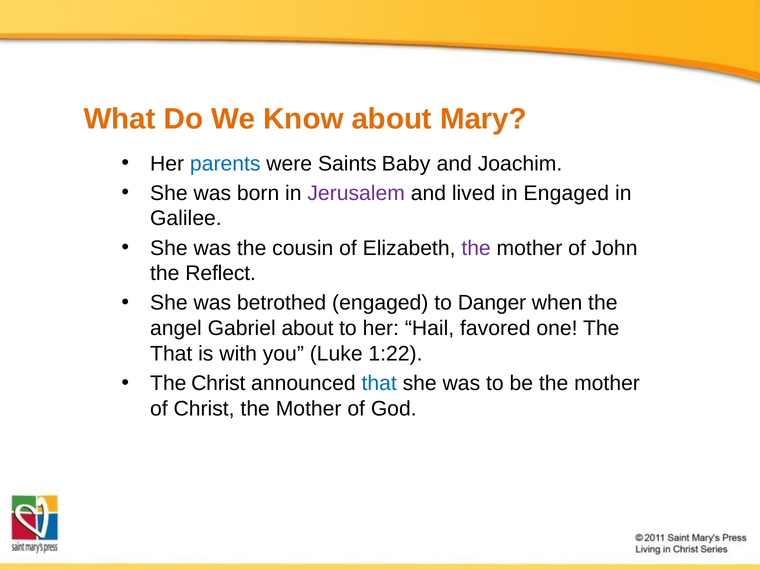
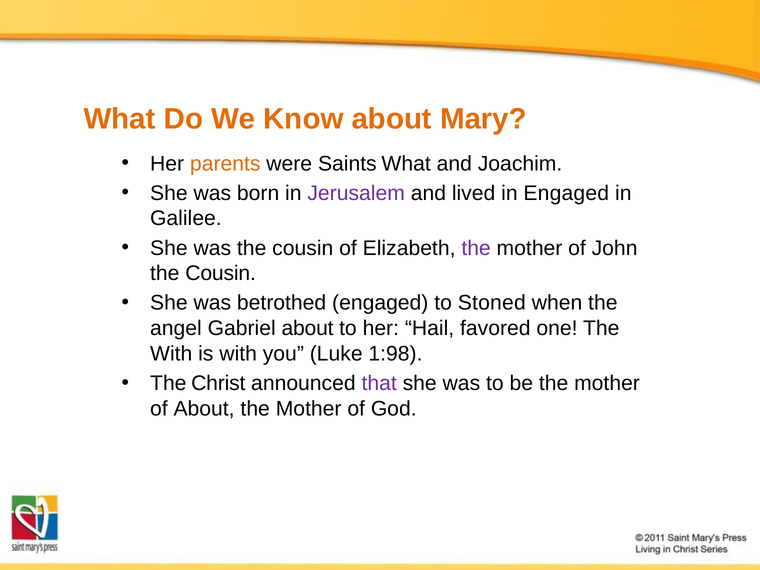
parents colour: blue -> orange (225, 164)
Saints Baby: Baby -> What (406, 164)
Reflect: Reflect -> Cousin (221, 273)
Danger: Danger -> Stoned (492, 303)
That: That -> With (171, 354)
1:22: 1:22 -> 1:98 (395, 354)
that colour: blue -> purple (379, 383)
of Christ: Christ -> About (204, 409)
